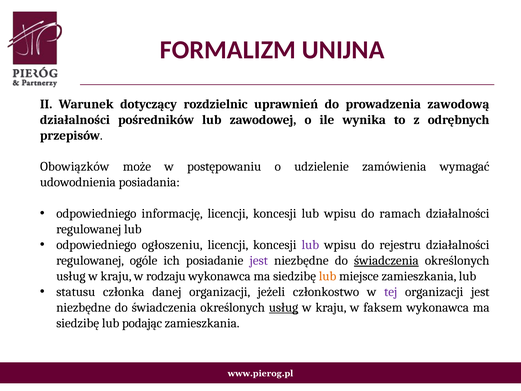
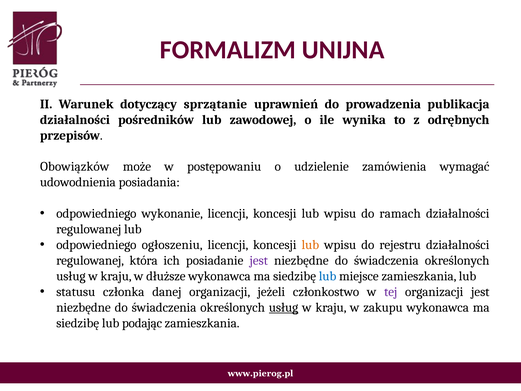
rozdzielnic: rozdzielnic -> sprzątanie (215, 104)
zawodową: zawodową -> publikacja (458, 104)
informację: informację -> wykonanie (172, 213)
lub colour: purple -> orange (310, 245)
ogóle: ogóle -> która (144, 260)
świadczenia underline: present -> none (386, 260)
rodzaju: rodzaju -> dłuższe (166, 276)
lub colour: orange -> blue (328, 276)
faksem: faksem -> zakupu (383, 307)
